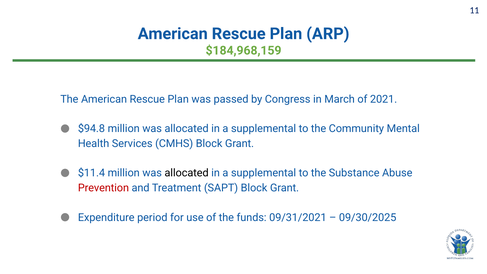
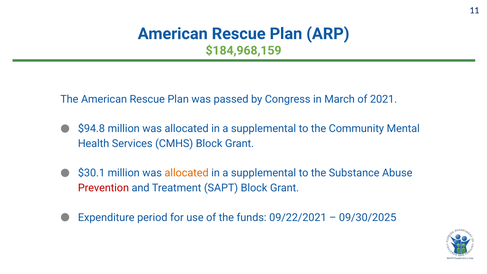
$11.4: $11.4 -> $30.1 (91, 173)
allocated colour: black -> orange (187, 173)
09/31/2021: 09/31/2021 -> 09/22/2021 (298, 217)
